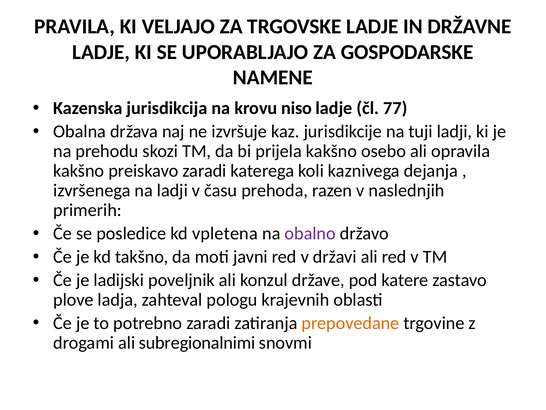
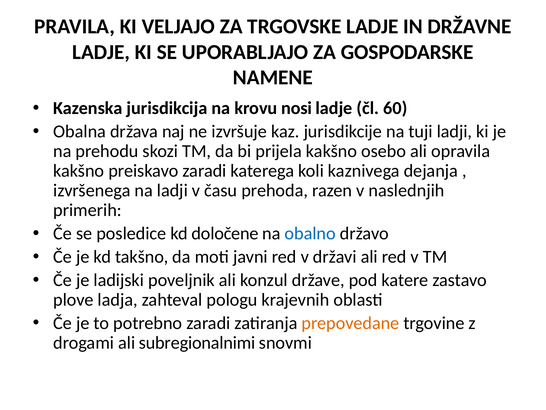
niso: niso -> nosi (297, 108)
77: 77 -> 60 (395, 108)
vpletena: vpletena -> določene (225, 233)
obalno colour: purple -> blue (310, 233)
